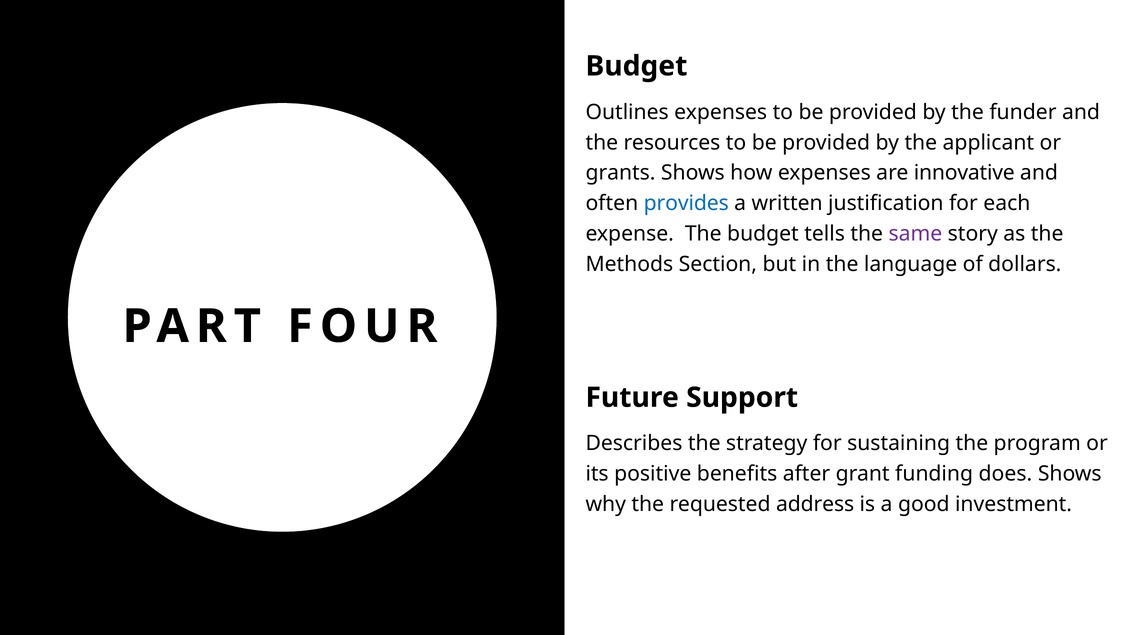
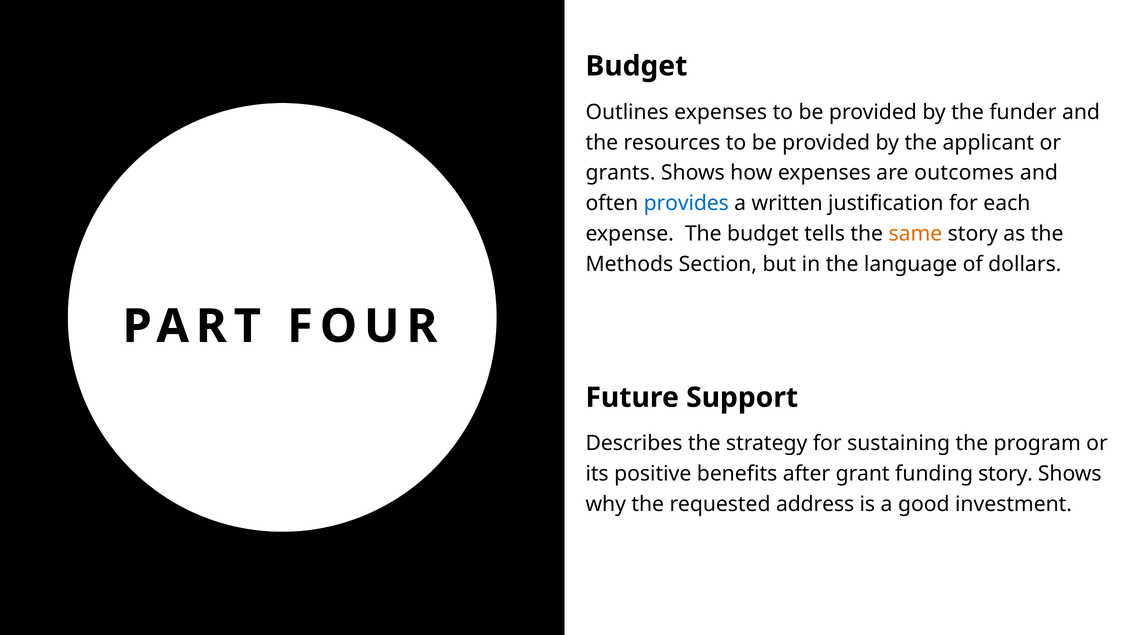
innovative: innovative -> outcomes (964, 173)
same colour: purple -> orange (915, 234)
funding does: does -> story (1006, 474)
